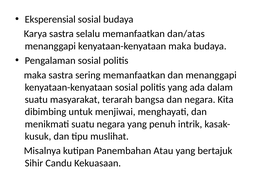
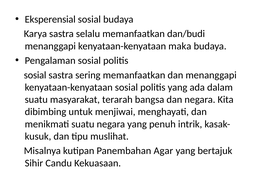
dan/atas: dan/atas -> dan/budi (186, 34)
maka: maka -> sosial (35, 75)
Atau: Atau -> Agar (163, 151)
